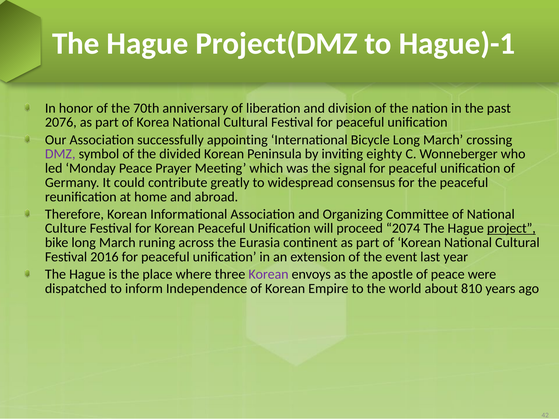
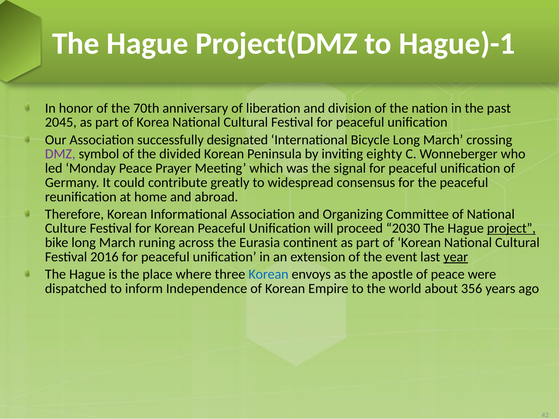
2076: 2076 -> 2045 (61, 122)
appointing: appointing -> designated (237, 140)
2074: 2074 -> 2030 (403, 228)
year underline: none -> present (456, 257)
Korean colour: purple -> blue (269, 274)
810: 810 -> 356 (472, 289)
